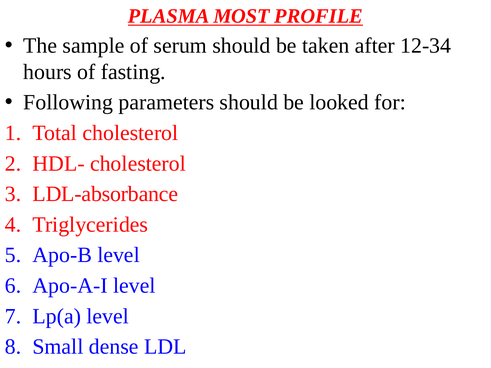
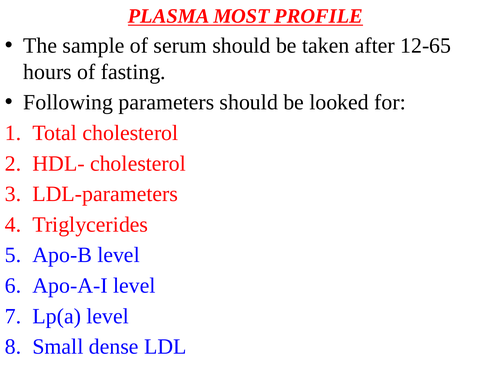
12-34: 12-34 -> 12-65 (426, 46)
LDL-absorbance: LDL-absorbance -> LDL-parameters (105, 194)
